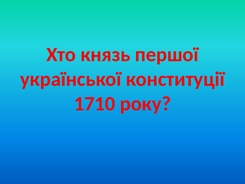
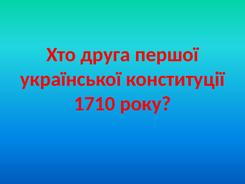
князь: князь -> друга (105, 55)
